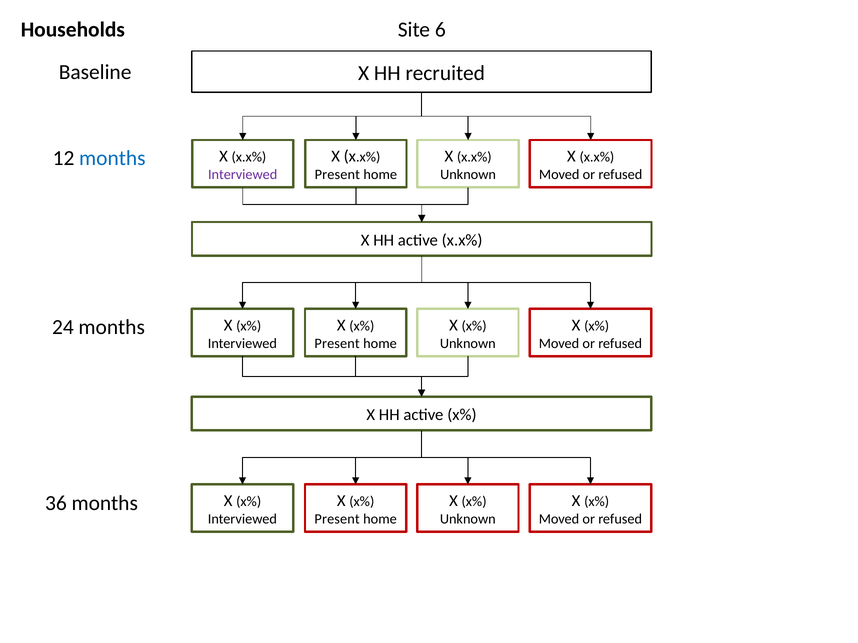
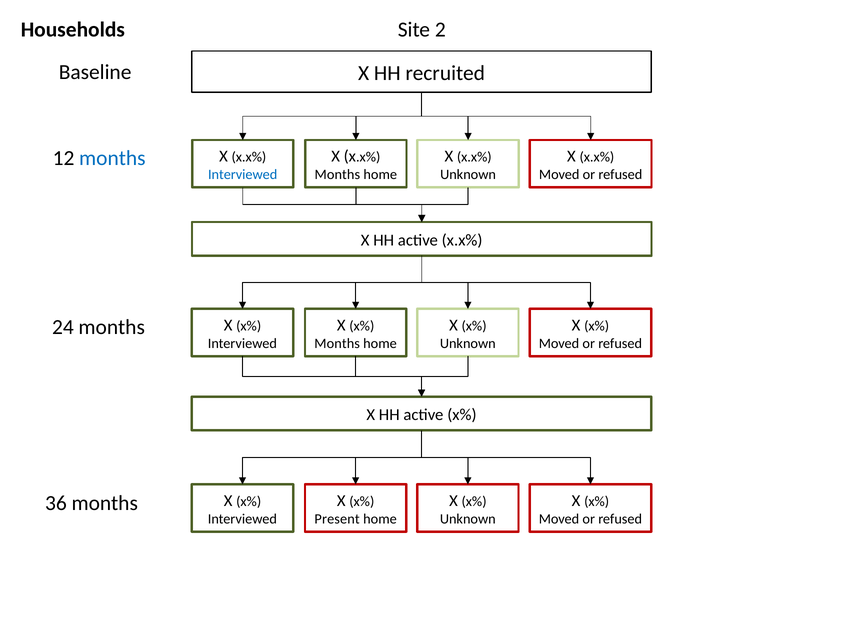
6: 6 -> 2 (440, 30)
Interviewed colour: purple -> blue (243, 175)
Present: Present -> Months (337, 175)
Present: Present -> Months (337, 344)
